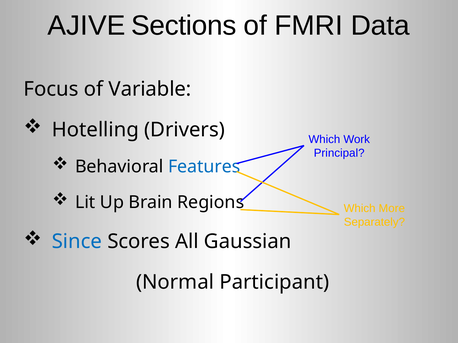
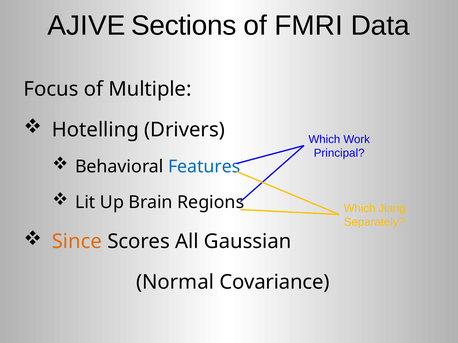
Variable: Variable -> Multiple (150, 89)
More: More -> Jiang (392, 209)
Since colour: blue -> orange (77, 242)
Participant: Participant -> Covariance (274, 283)
